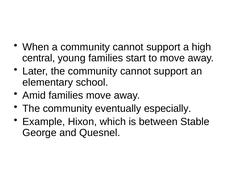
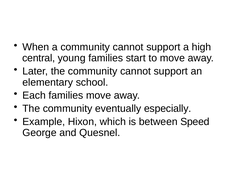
Amid: Amid -> Each (34, 95)
Stable: Stable -> Speed (195, 121)
